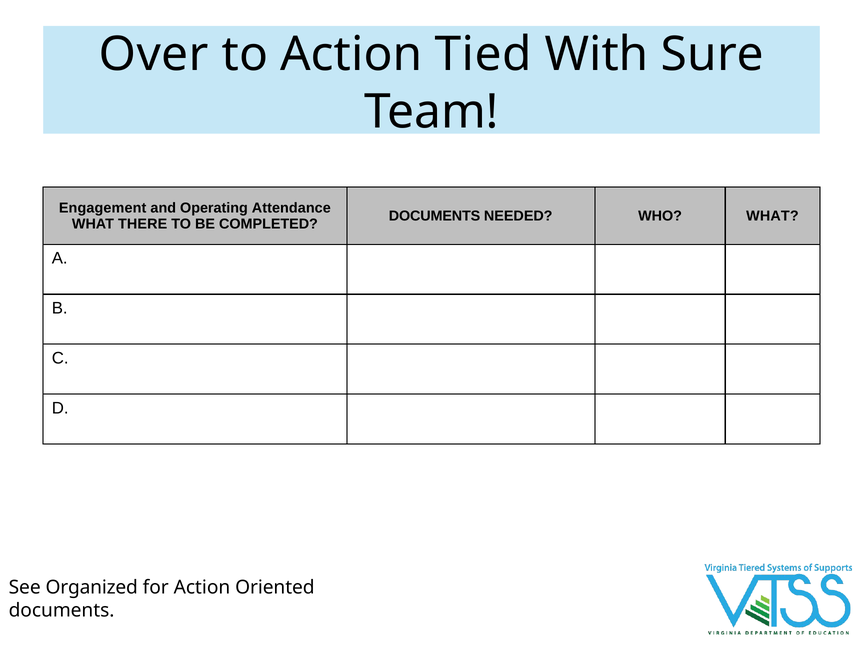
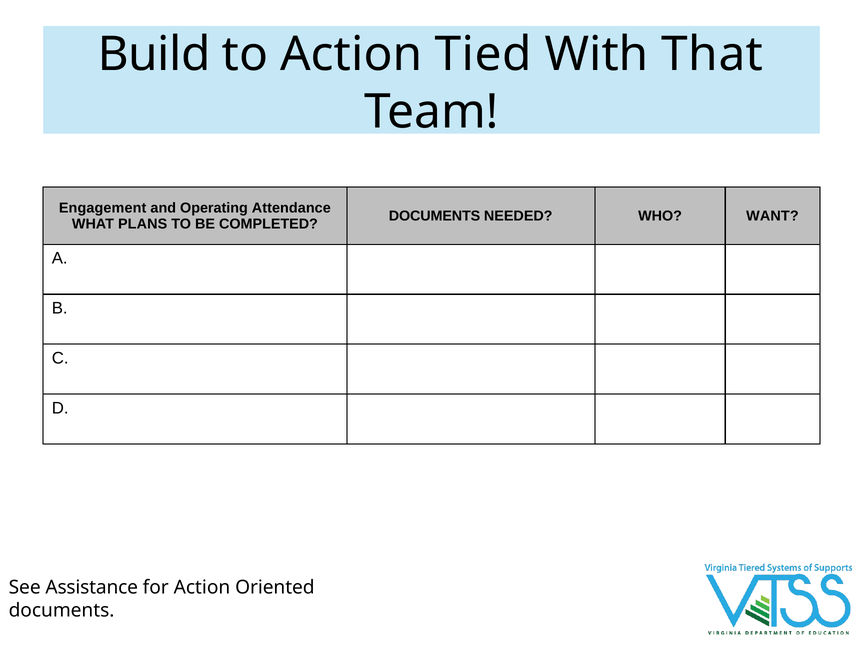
Over: Over -> Build (154, 54)
Sure: Sure -> That (712, 54)
WHO WHAT: WHAT -> WANT (772, 216)
THERE: THERE -> PLANS (143, 224)
Organized: Organized -> Assistance (92, 588)
